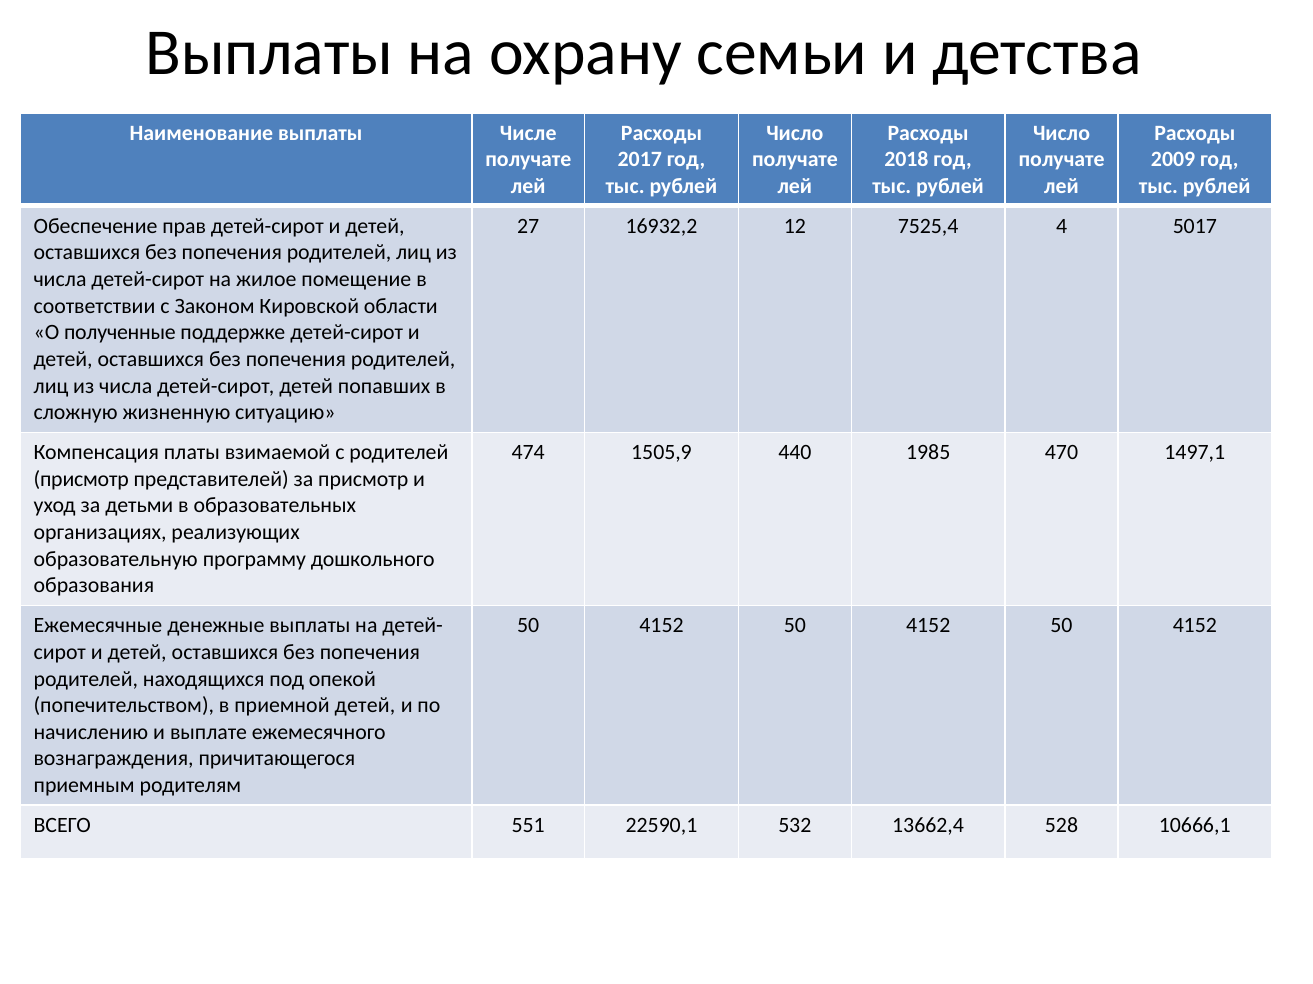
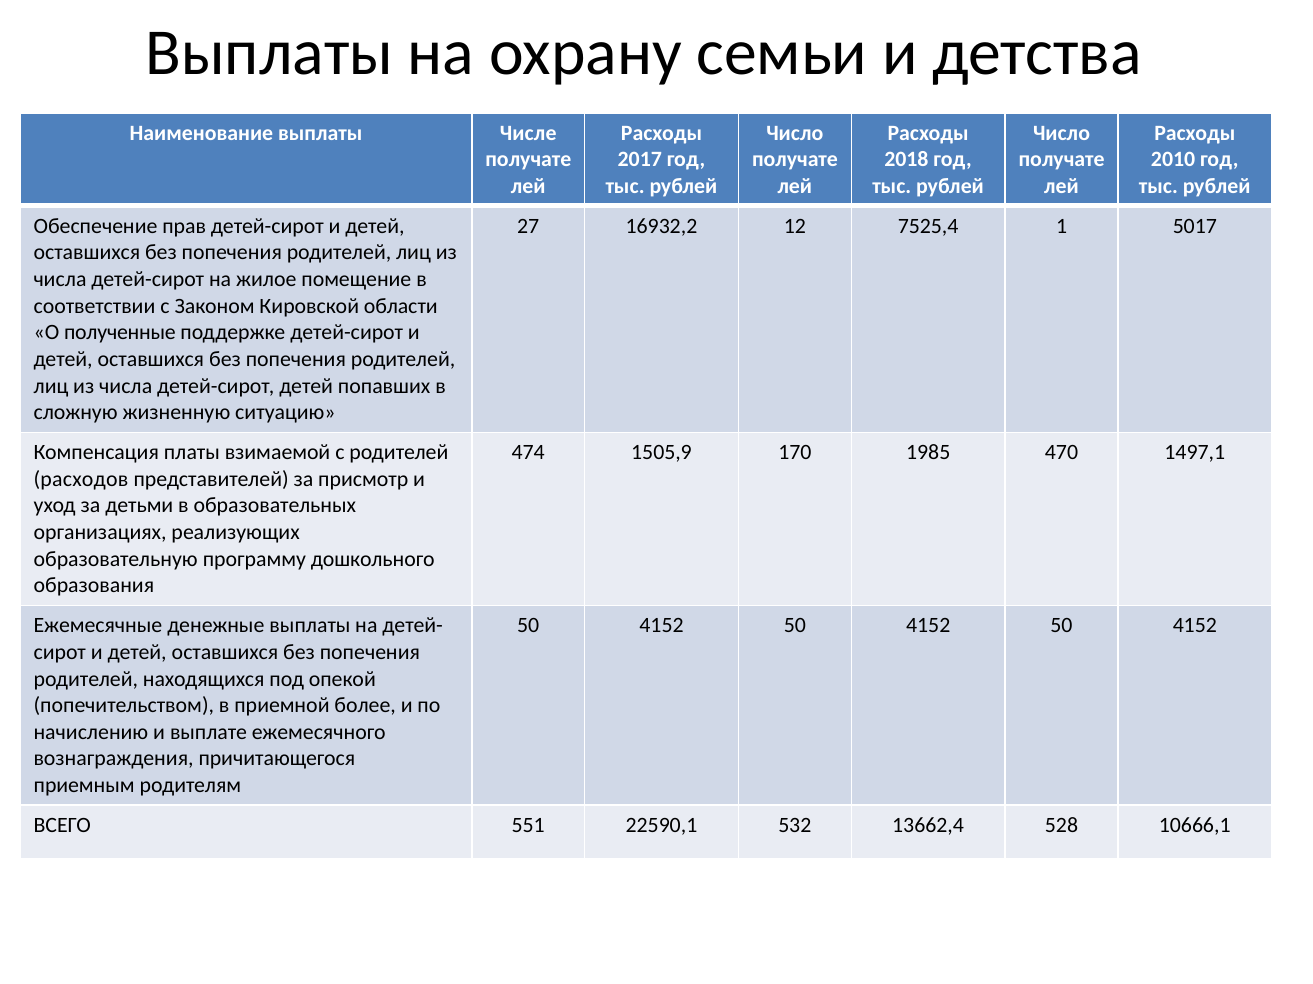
2009: 2009 -> 2010 (1173, 160)
4: 4 -> 1 (1062, 226)
440: 440 -> 170 (795, 453)
присмотр: присмотр -> расходов (81, 479)
приемной детей: детей -> более (365, 706)
